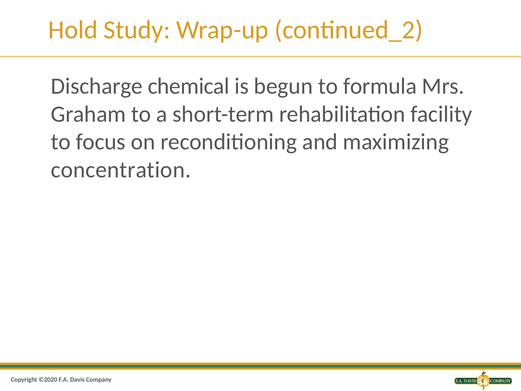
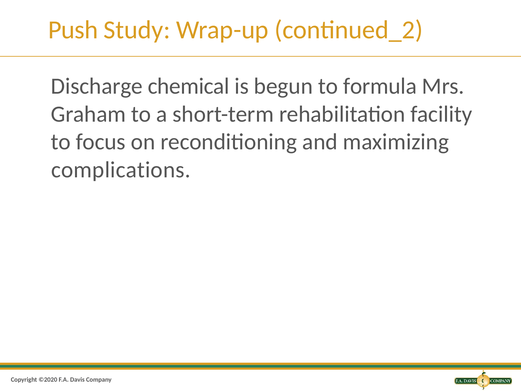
Hold: Hold -> Push (73, 30)
concentration: concentration -> complications (121, 170)
